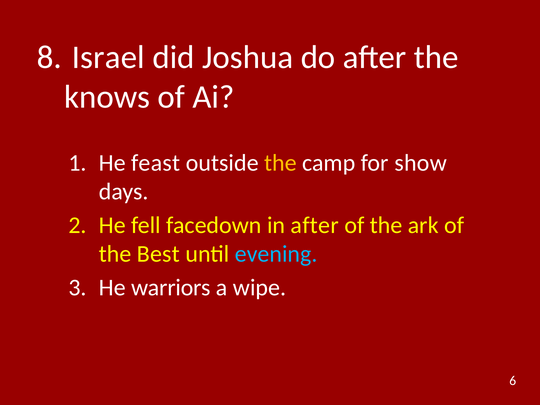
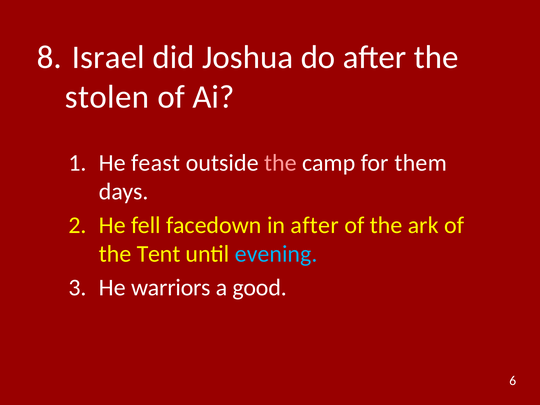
knows: knows -> stolen (107, 97)
the colour: yellow -> pink (280, 163)
show: show -> them (421, 163)
Best: Best -> Tent (159, 254)
wipe: wipe -> good (260, 288)
